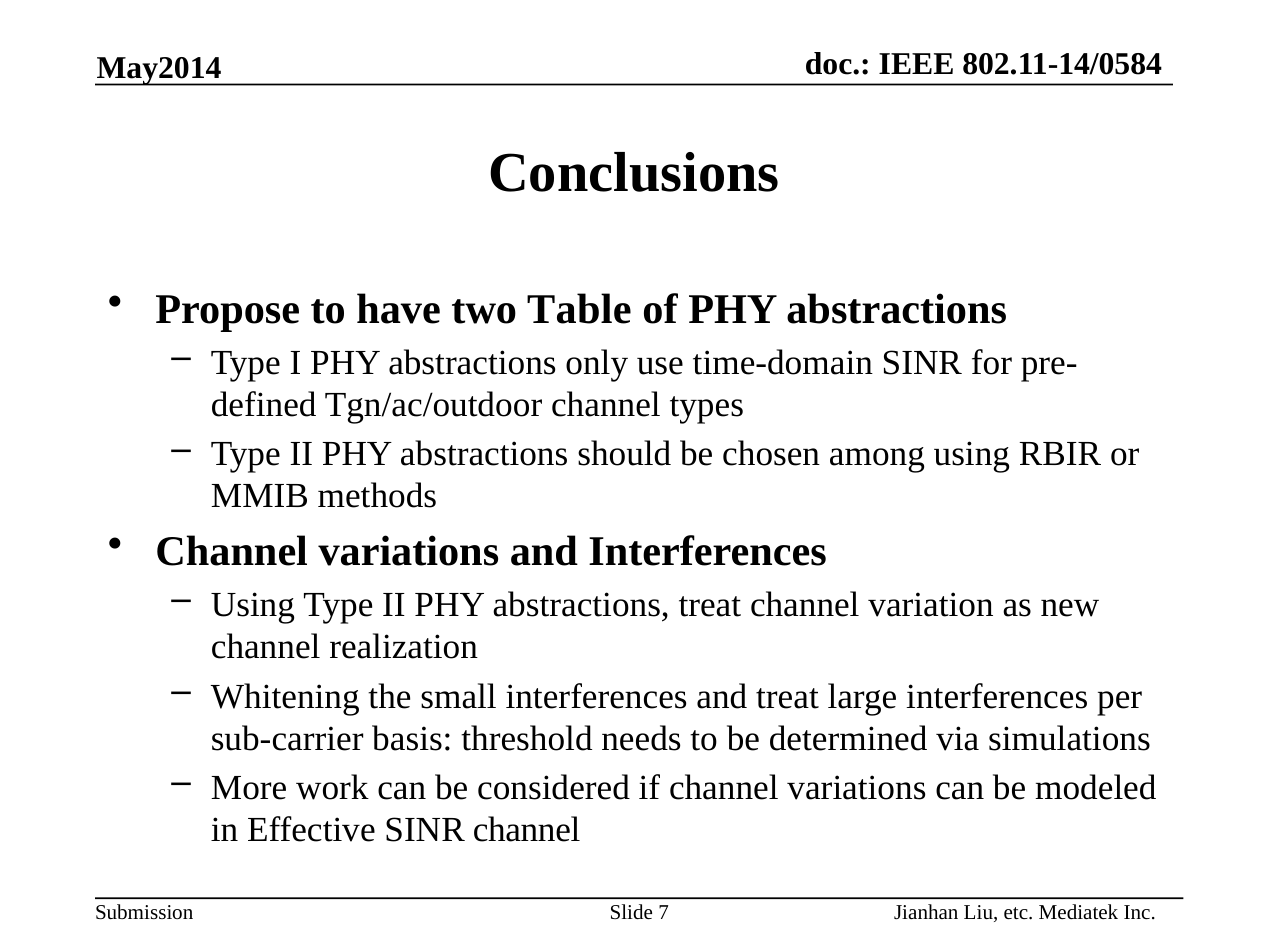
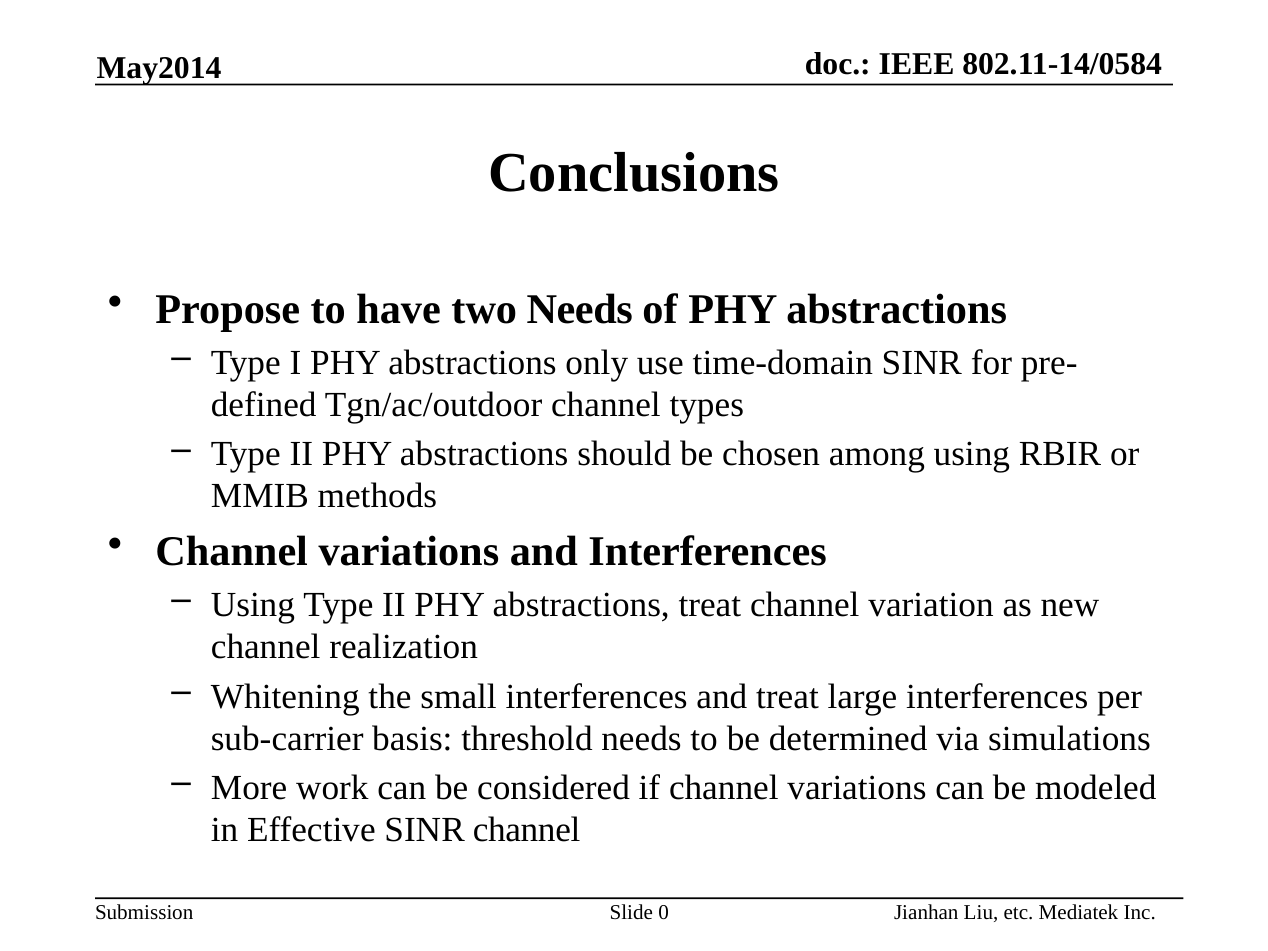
two Table: Table -> Needs (580, 309)
7: 7 -> 0 (664, 912)
